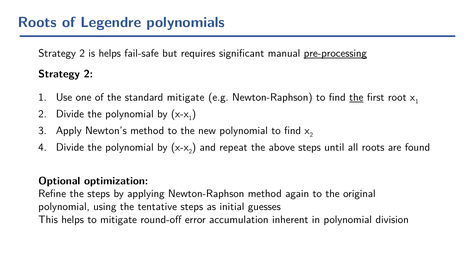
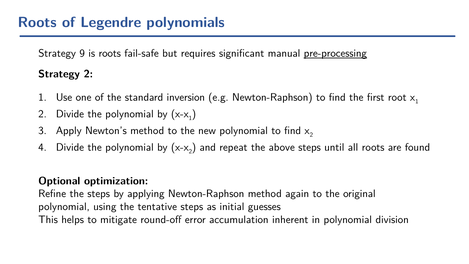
2: 2 -> 9 (82, 53)
is helps: helps -> roots (110, 53)
standard mitigate: mitigate -> inversion (186, 97)
the underline: present -> none (356, 97)
